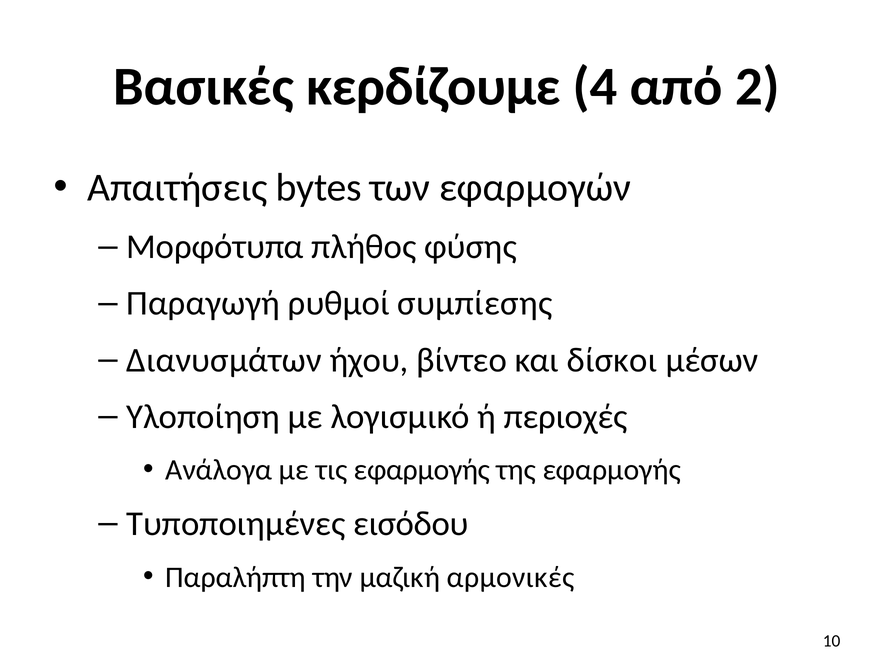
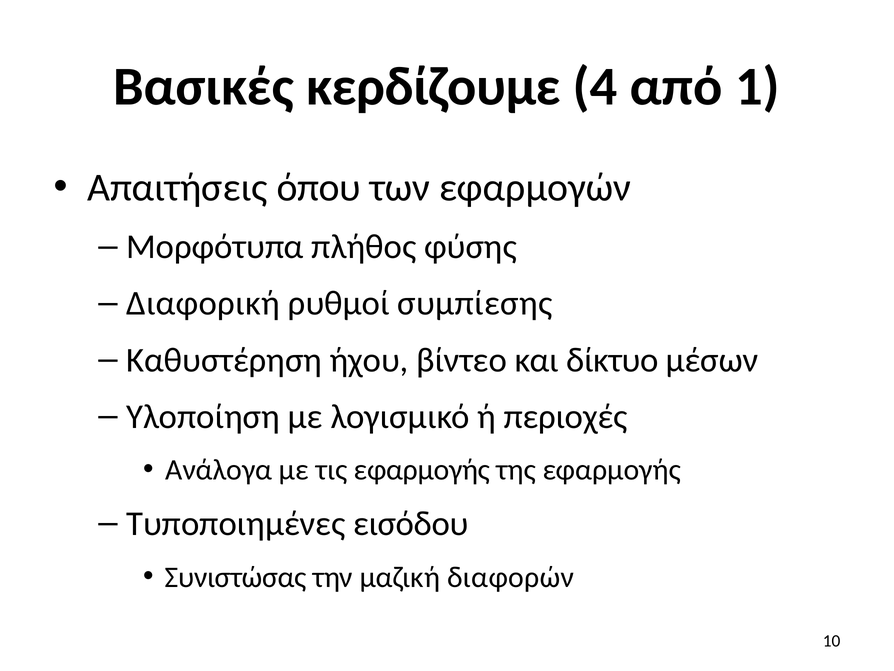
2: 2 -> 1 (758, 87)
bytes: bytes -> όπου (319, 188)
Παραγωγή: Παραγωγή -> Διαφορική (203, 303)
Διανυσμάτων: Διανυσμάτων -> Καθυστέρηση (224, 360)
δίσκοι: δίσκοι -> δίκτυο (612, 360)
Παραλήπτη: Παραλήπτη -> Συνιστώσας (236, 577)
αρμονικές: αρμονικές -> διαφορών (511, 577)
